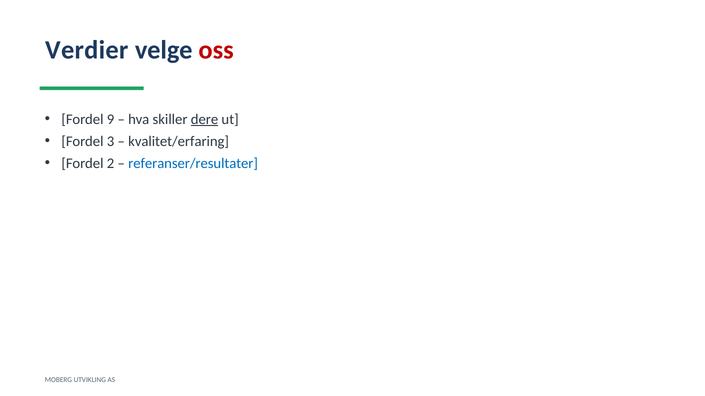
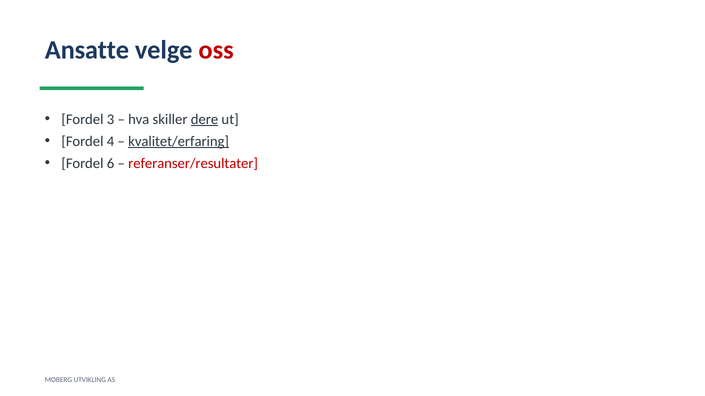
Verdier: Verdier -> Ansatte (87, 50)
9: 9 -> 3 (111, 119)
3: 3 -> 4 (111, 141)
kvalitet/erfaring underline: none -> present (179, 141)
2: 2 -> 6 (111, 163)
referanser/resultater colour: blue -> red (193, 163)
